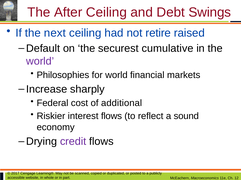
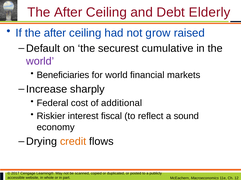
Swings: Swings -> Elderly (210, 12)
If the next: next -> after (55, 33)
retire: retire -> grow (158, 33)
Philosophies: Philosophies -> Beneficiaries (63, 75)
interest flows: flows -> fiscal (111, 117)
credit colour: purple -> orange (73, 142)
